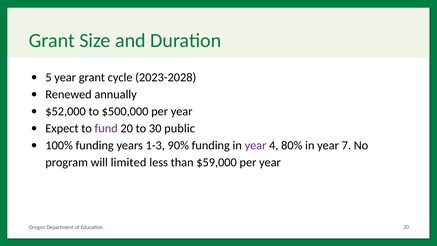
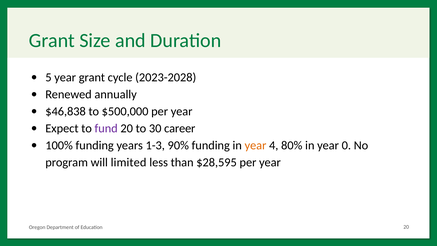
$52,000: $52,000 -> $46,838 (66, 111)
public: public -> career (180, 128)
year colour: purple -> orange (256, 145)
7: 7 -> 0 (346, 145)
$59,000: $59,000 -> $28,595 (217, 162)
